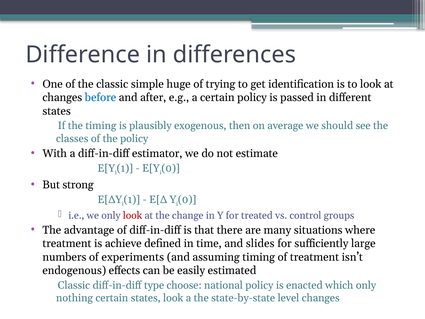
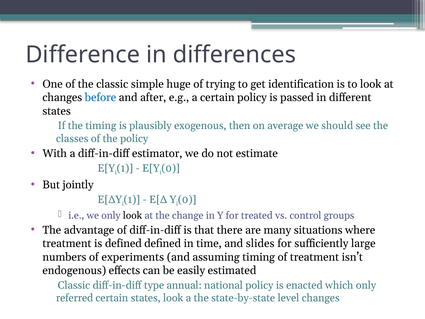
strong: strong -> jointly (78, 185)
look colour: red -> black (133, 215)
is achieve: achieve -> defined (123, 243)
choose: choose -> annual (184, 285)
nothing: nothing -> referred (75, 298)
